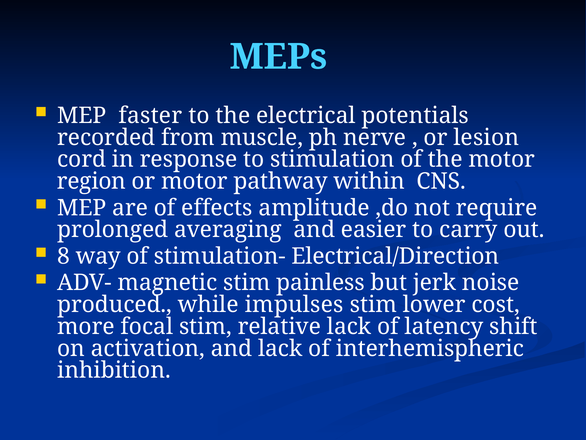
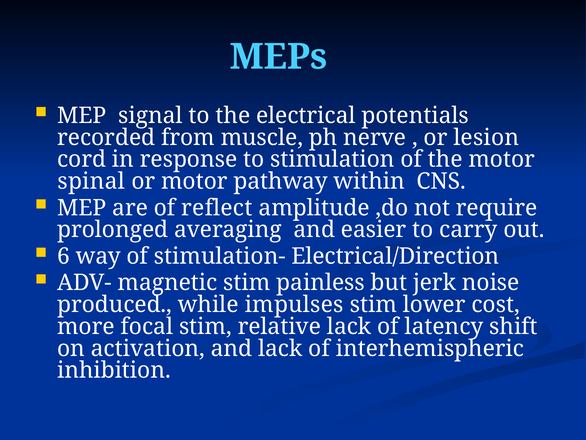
faster: faster -> signal (150, 115)
region: region -> spinal (91, 181)
effects: effects -> reflect (217, 208)
8: 8 -> 6 (64, 256)
